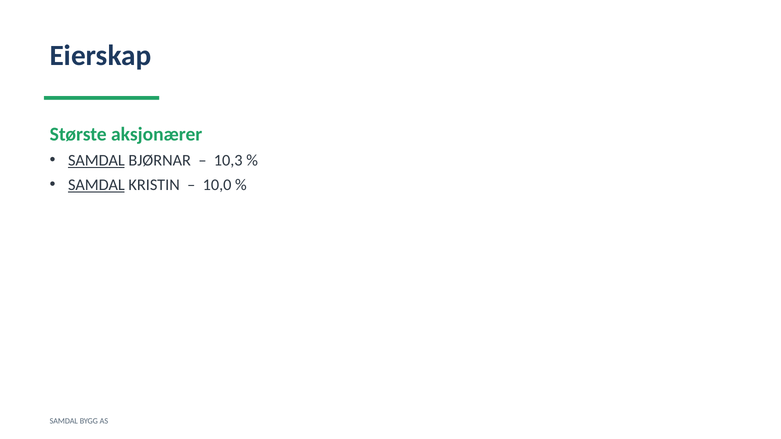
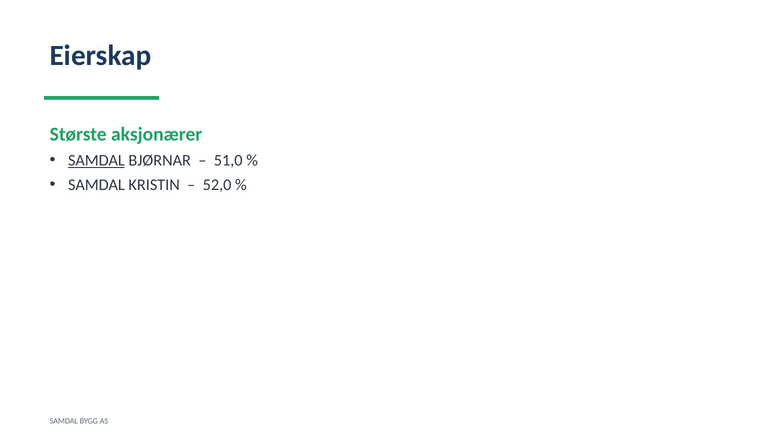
10,3: 10,3 -> 51,0 (228, 161)
SAMDAL underline: present -> none (96, 185)
10,0: 10,0 -> 52,0 (217, 185)
